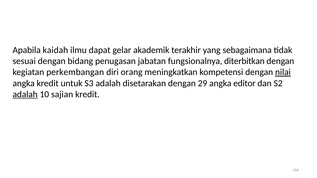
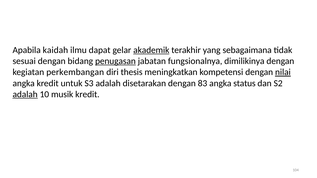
akademik underline: none -> present (151, 50)
penugasan underline: none -> present (115, 61)
diterbitkan: diterbitkan -> dimilikinya (244, 61)
orang: orang -> thesis (132, 72)
29: 29 -> 83 (203, 83)
editor: editor -> status (244, 83)
sajian: sajian -> musik (62, 95)
